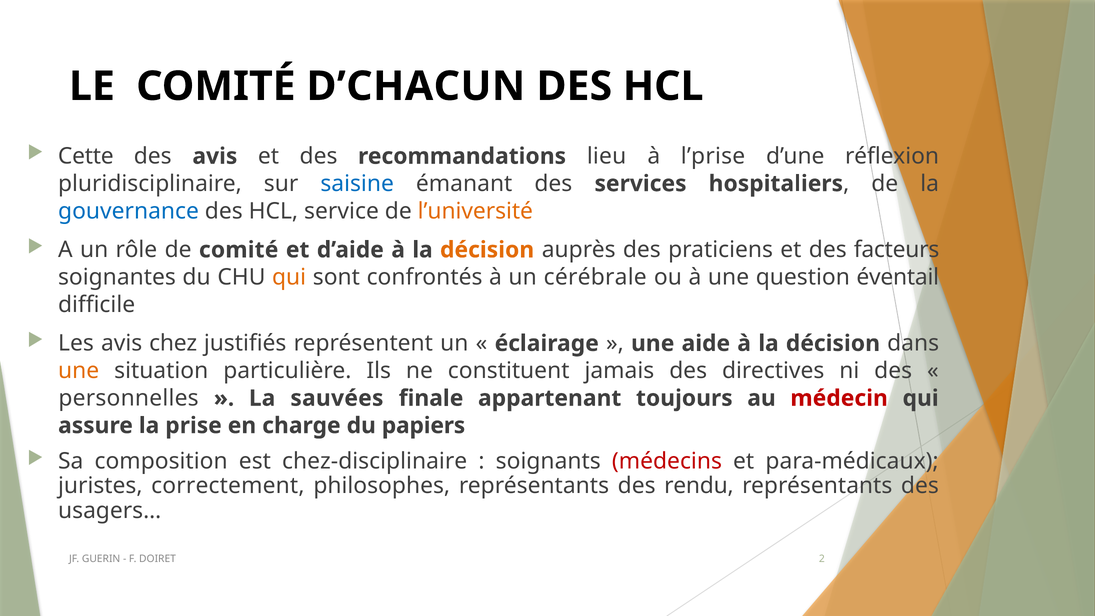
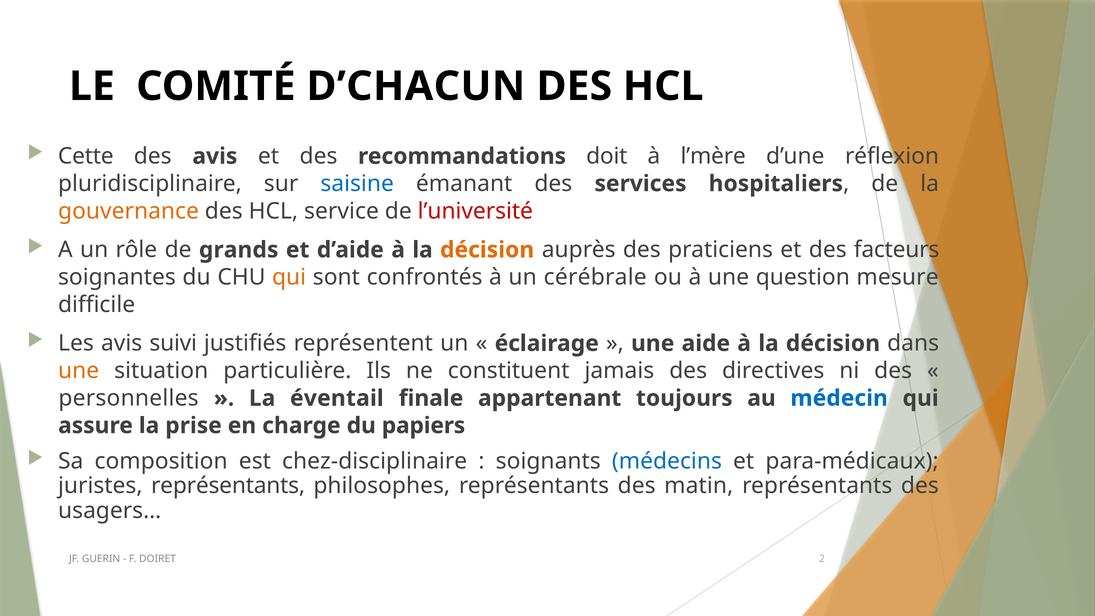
lieu: lieu -> doit (607, 156)
l’prise: l’prise -> l’mère (713, 156)
gouvernance colour: blue -> orange (129, 211)
l’université colour: orange -> red (475, 211)
de comité: comité -> grands (239, 250)
éventail: éventail -> mesure (898, 277)
chez: chez -> suivi (173, 343)
sauvées: sauvées -> éventail (337, 398)
médecin colour: red -> blue (839, 398)
médecins colour: red -> blue (667, 461)
juristes correctement: correctement -> représentants (228, 486)
rendu: rendu -> matin (699, 486)
